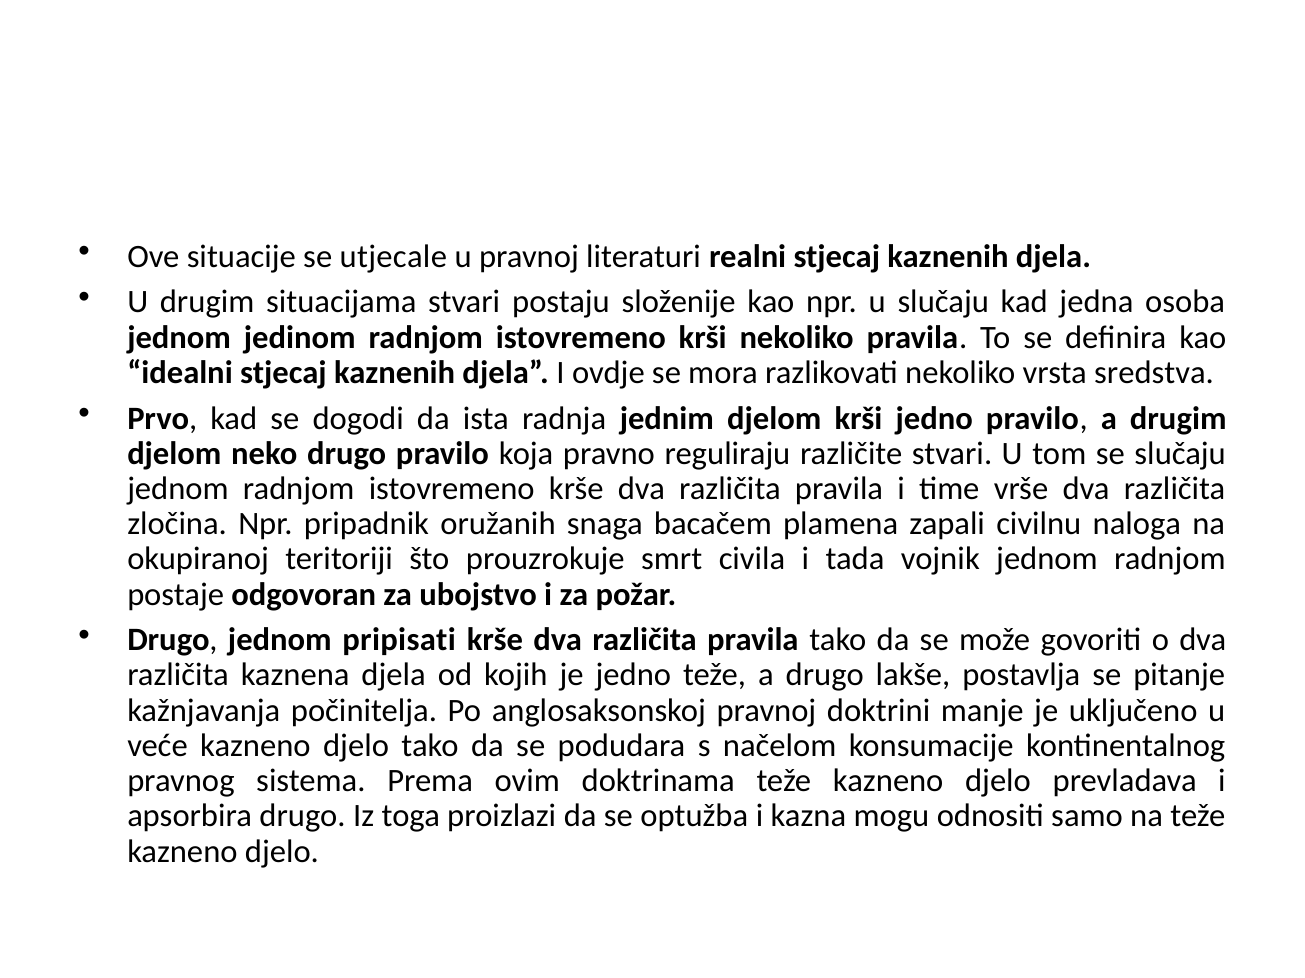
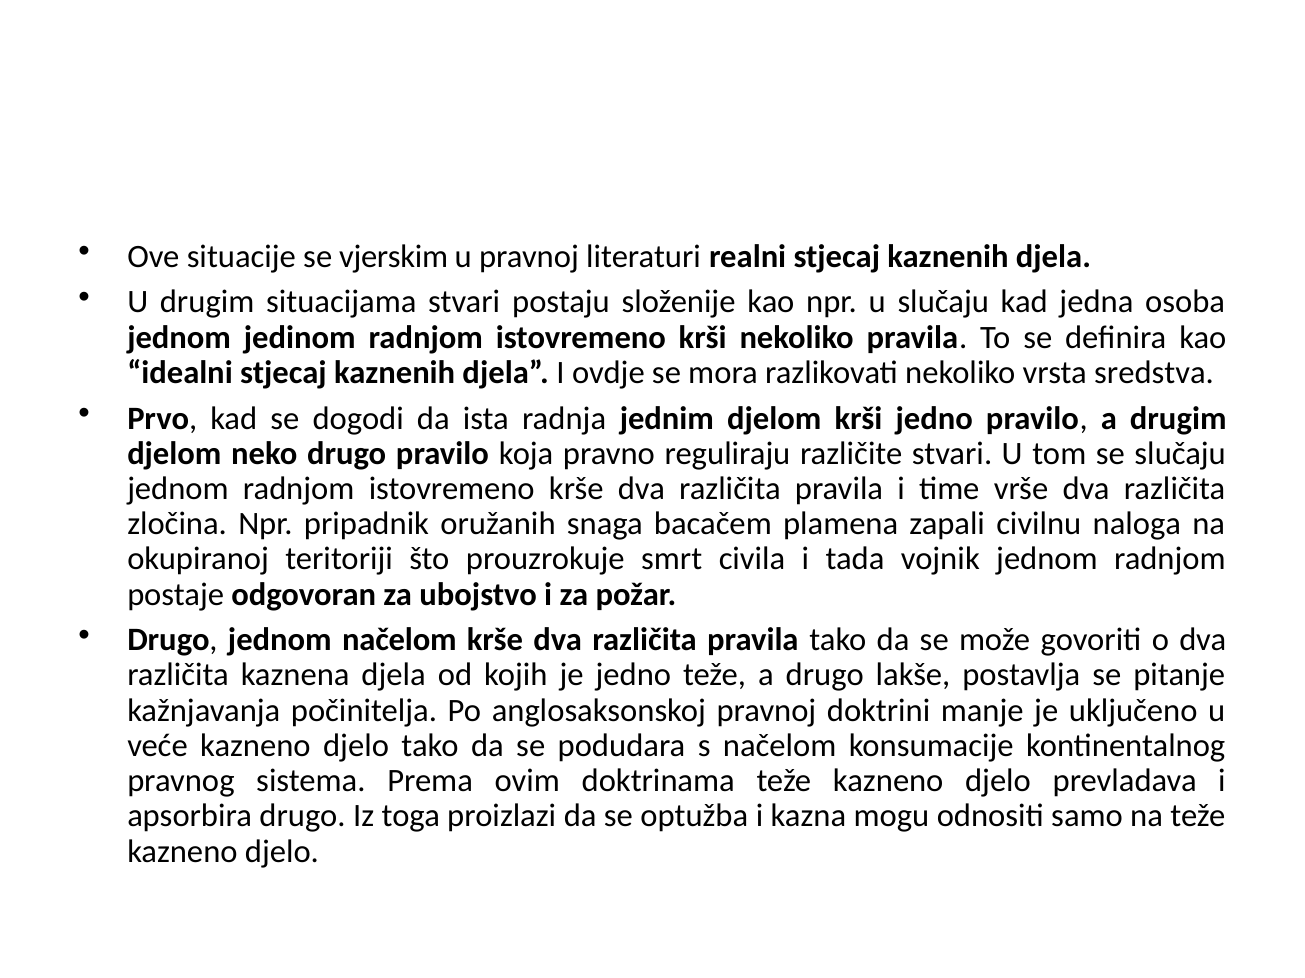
utjecale: utjecale -> vjerskim (394, 257)
jednom pripisati: pripisati -> načelom (399, 641)
